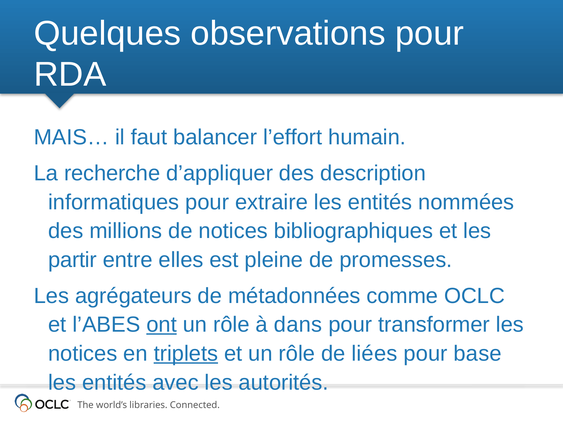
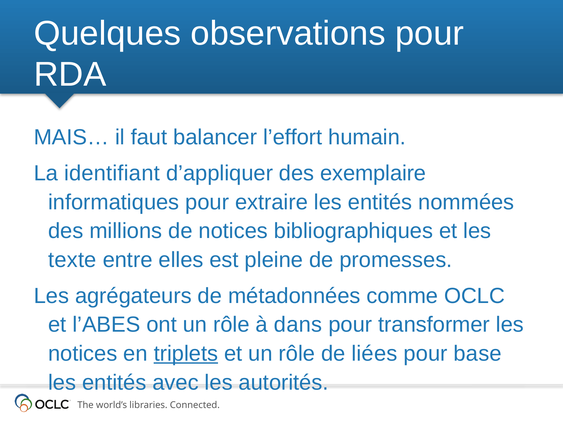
recherche: recherche -> identifiant (112, 173)
description: description -> exemplaire (373, 173)
partir: partir -> texte (72, 260)
ont underline: present -> none (162, 325)
